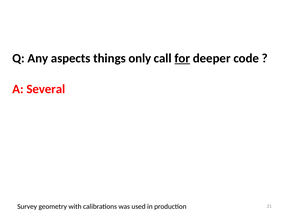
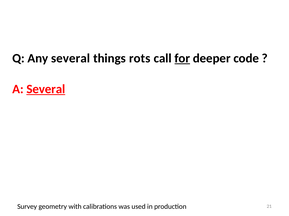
Any aspects: aspects -> several (71, 58)
only: only -> rots (140, 58)
Several underline: none -> present (46, 89)
